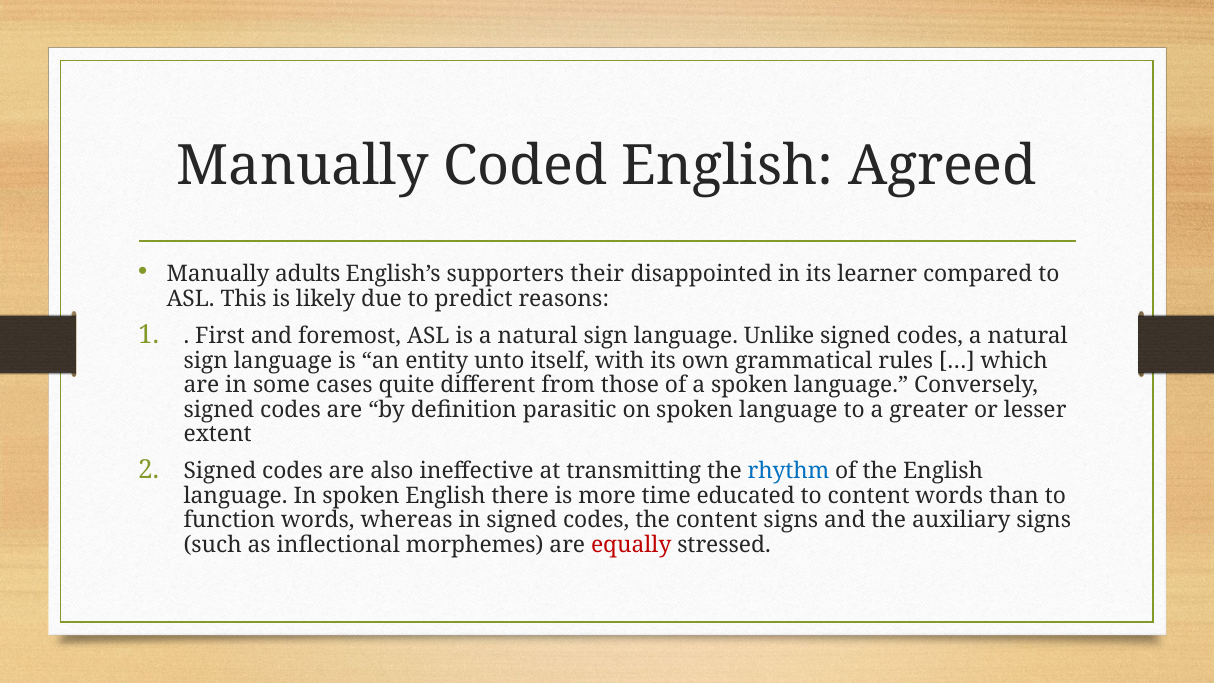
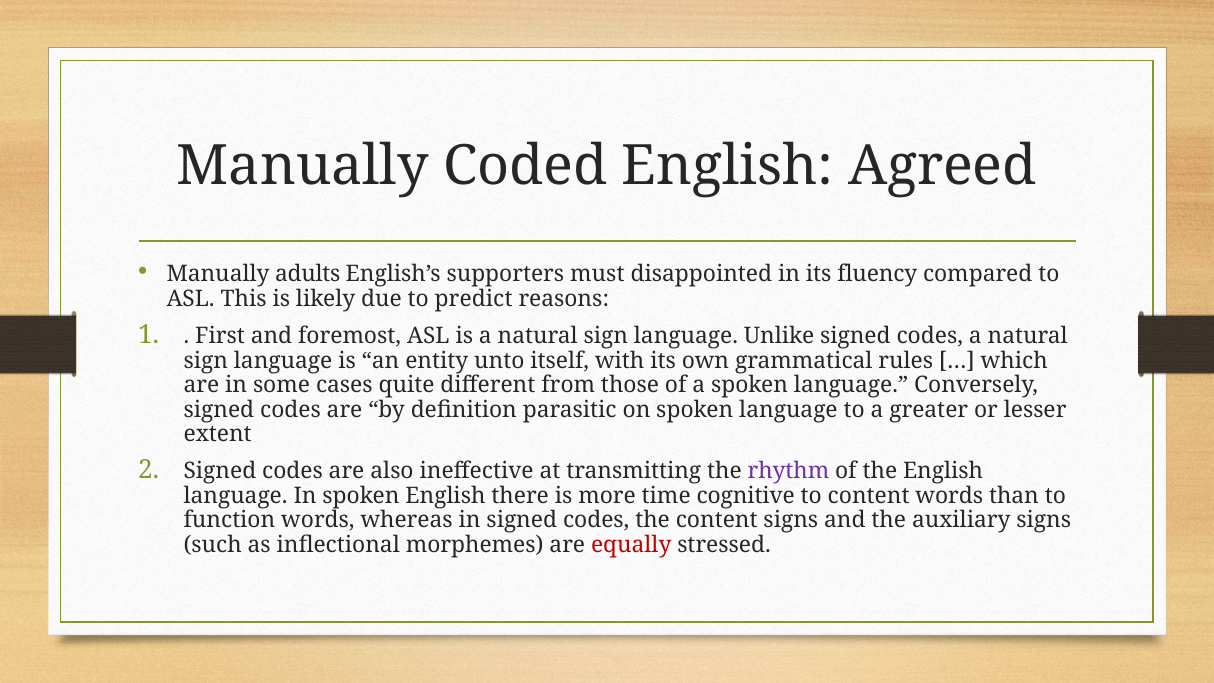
their: their -> must (597, 274)
learner: learner -> fluency (877, 274)
rhythm colour: blue -> purple (788, 471)
educated: educated -> cognitive (746, 496)
